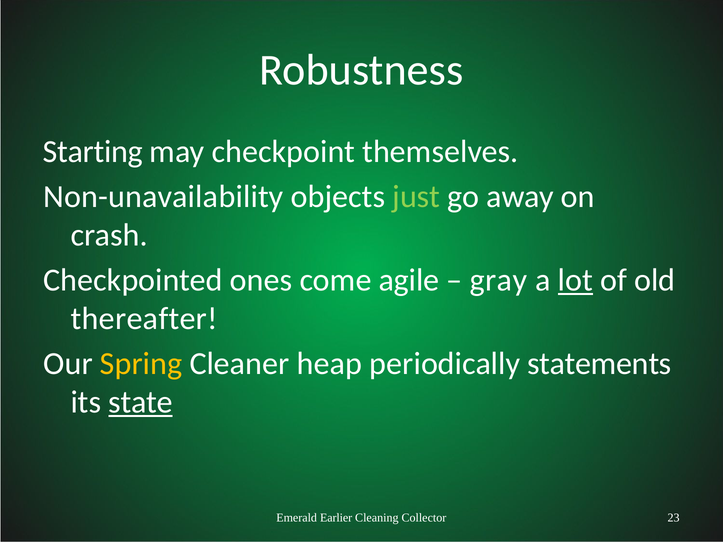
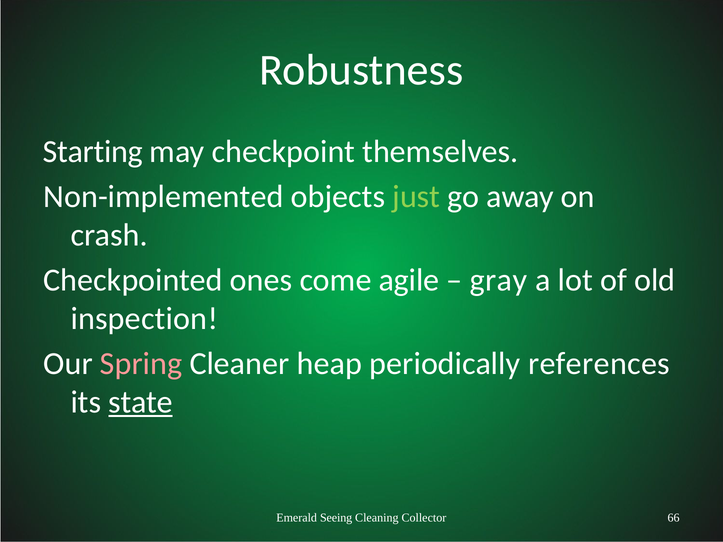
Non-unavailability: Non-unavailability -> Non-implemented (163, 197)
lot underline: present -> none (575, 280)
thereafter: thereafter -> inspection (144, 319)
Spring colour: yellow -> pink (141, 364)
statements: statements -> references (599, 364)
Earlier: Earlier -> Seeing (336, 518)
23: 23 -> 66 (674, 518)
